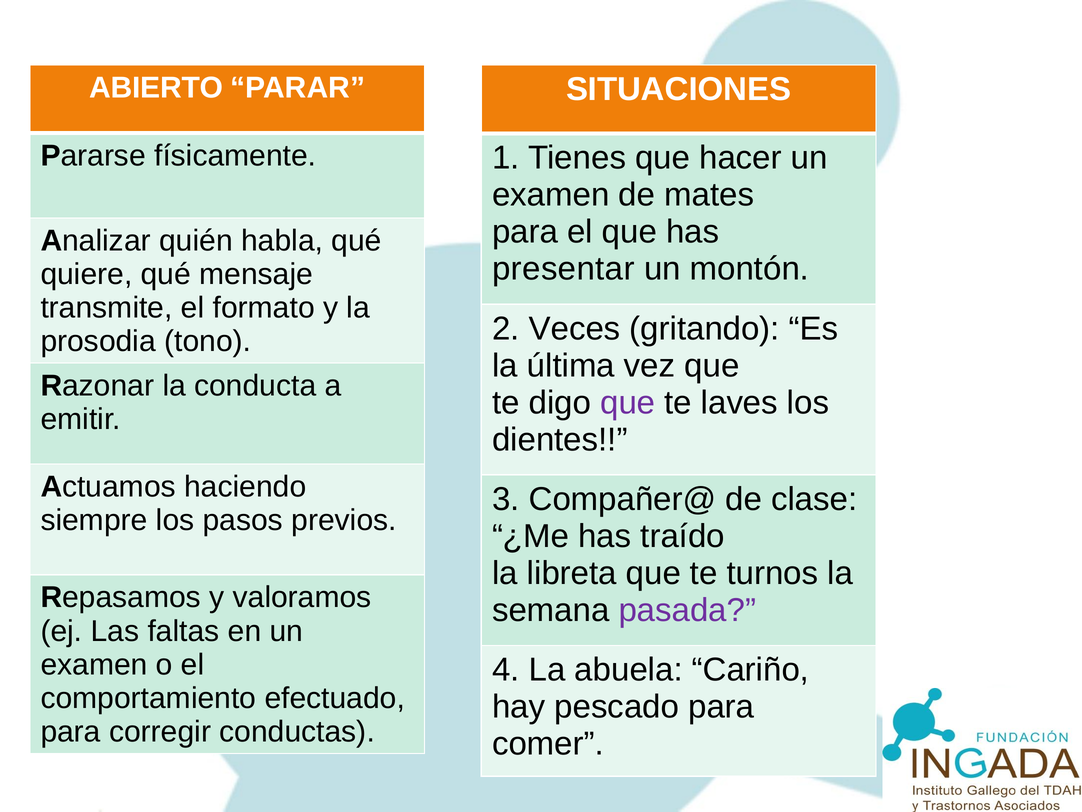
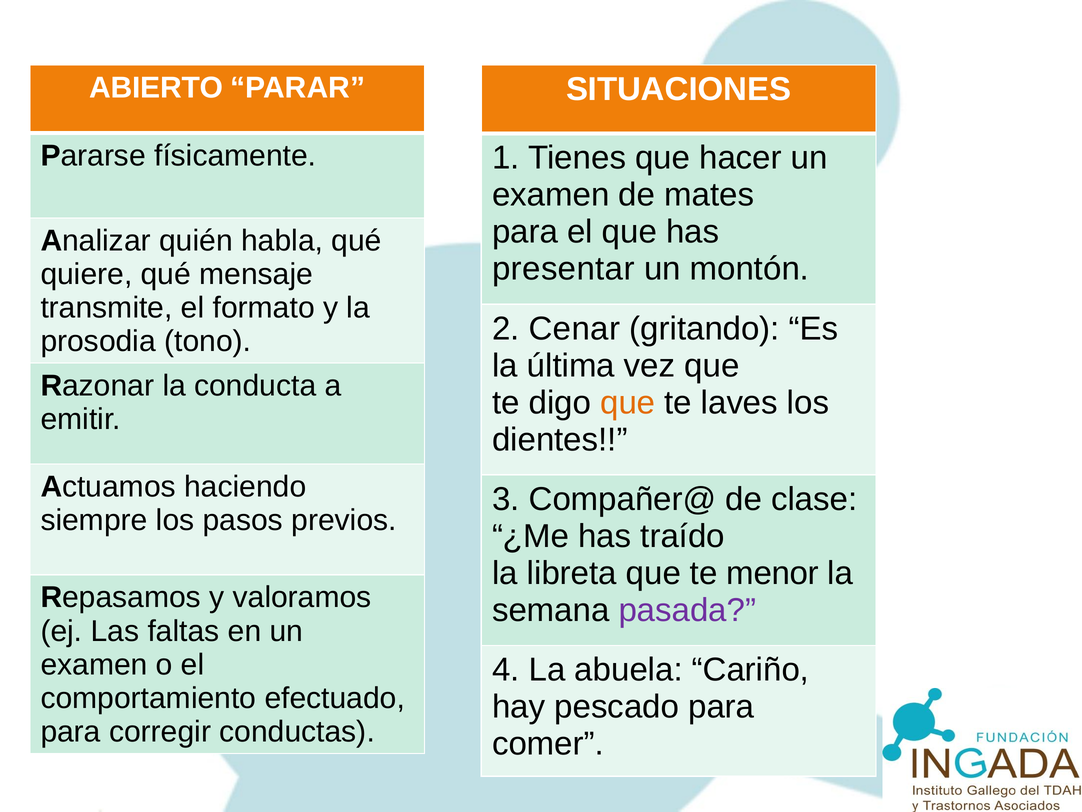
Veces: Veces -> Cenar (574, 328)
que colour: purple -> orange (628, 402)
turnos: turnos -> menor (773, 573)
